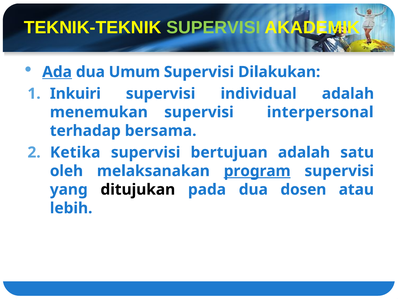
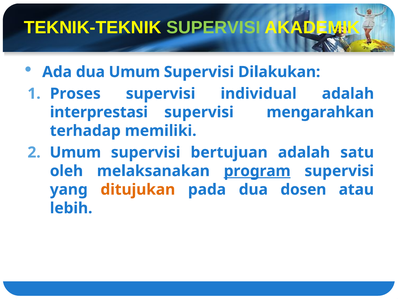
Ada underline: present -> none (57, 72)
Inkuiri: Inkuiri -> Proses (75, 93)
menemukan: menemukan -> interprestasi (99, 112)
interpersonal: interpersonal -> mengarahkan (320, 112)
bersama: bersama -> memiliki (161, 131)
Ketika: Ketika -> Umum (75, 152)
ditujukan colour: black -> orange (138, 189)
